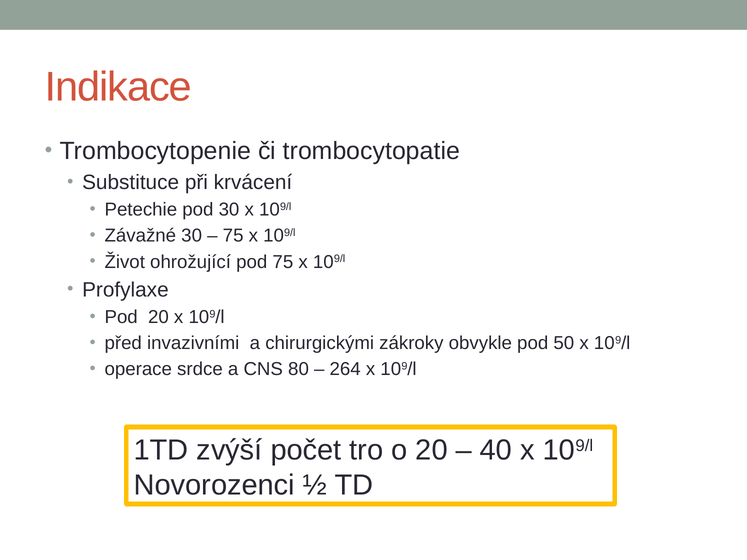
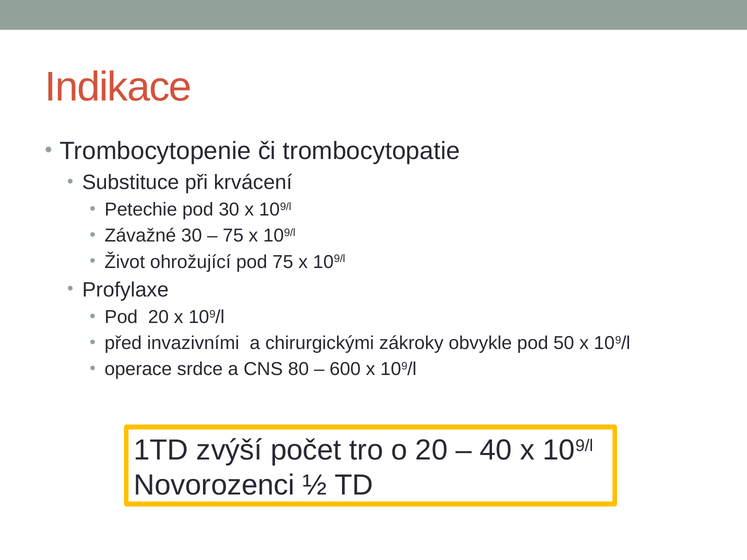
264: 264 -> 600 (345, 369)
